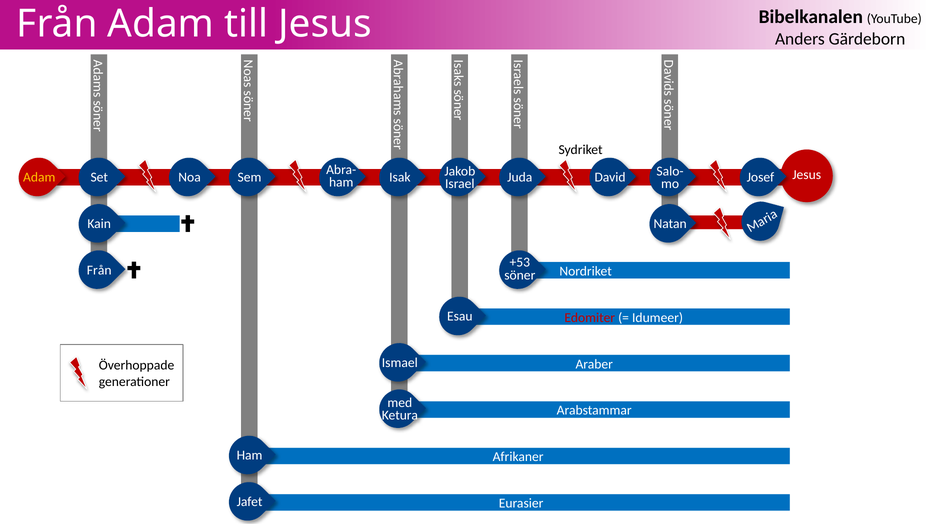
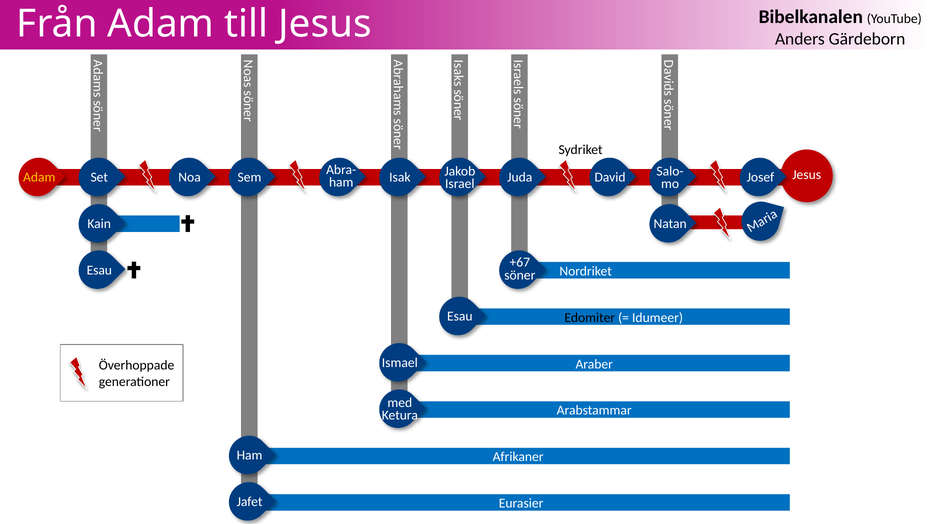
+53: +53 -> +67 (520, 262)
Från: Från -> Esau (99, 270)
Edomiter colour: red -> black (590, 317)
